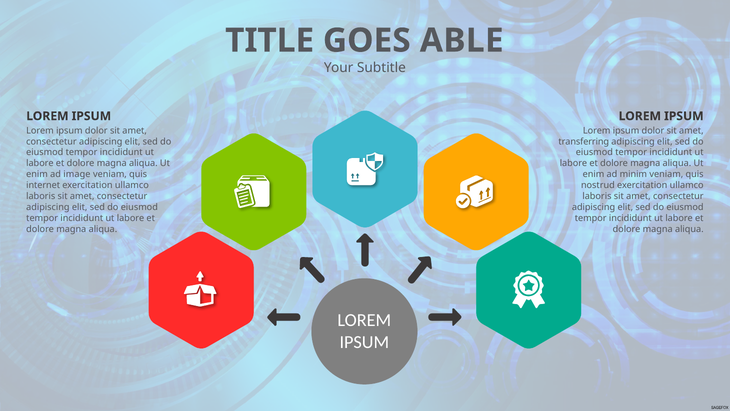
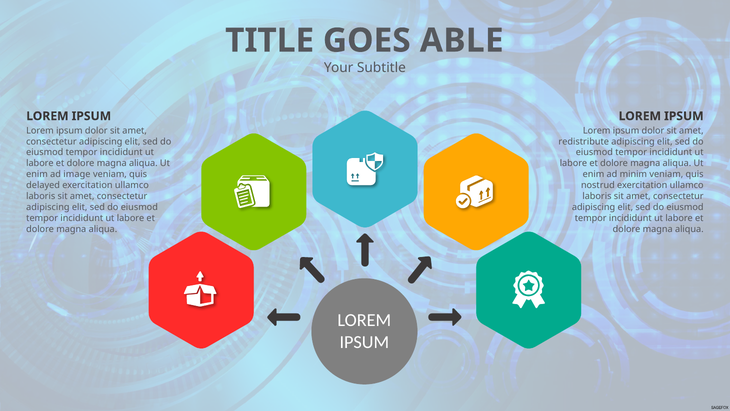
transferring: transferring -> redistribute (584, 141)
internet: internet -> delayed (43, 185)
